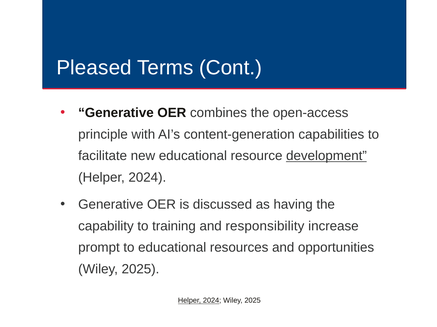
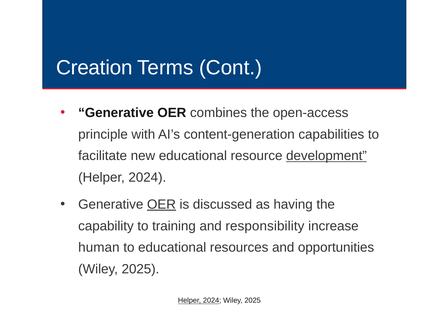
Pleased: Pleased -> Creation (94, 68)
OER underline: none -> present (161, 205)
prompt: prompt -> human (99, 248)
